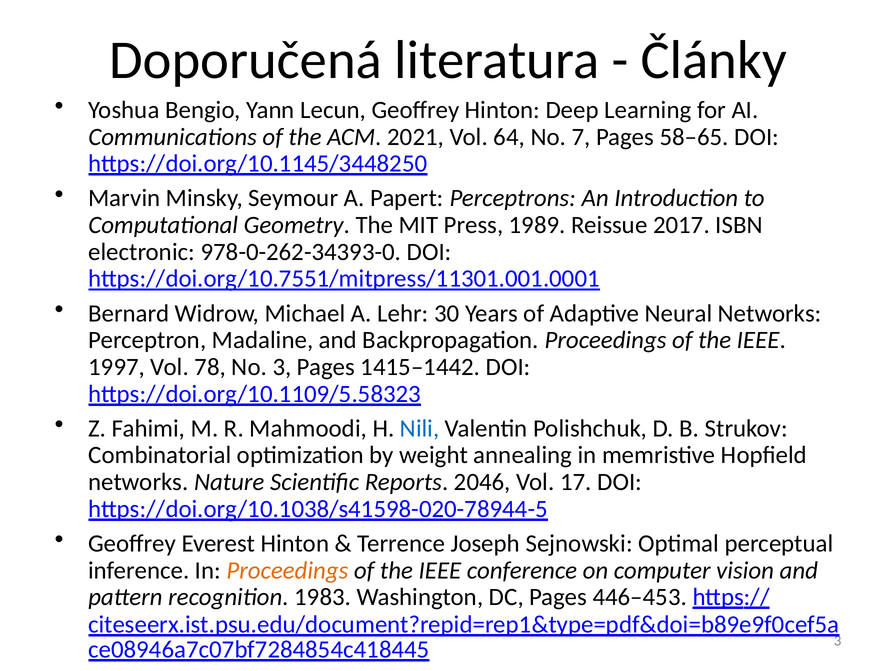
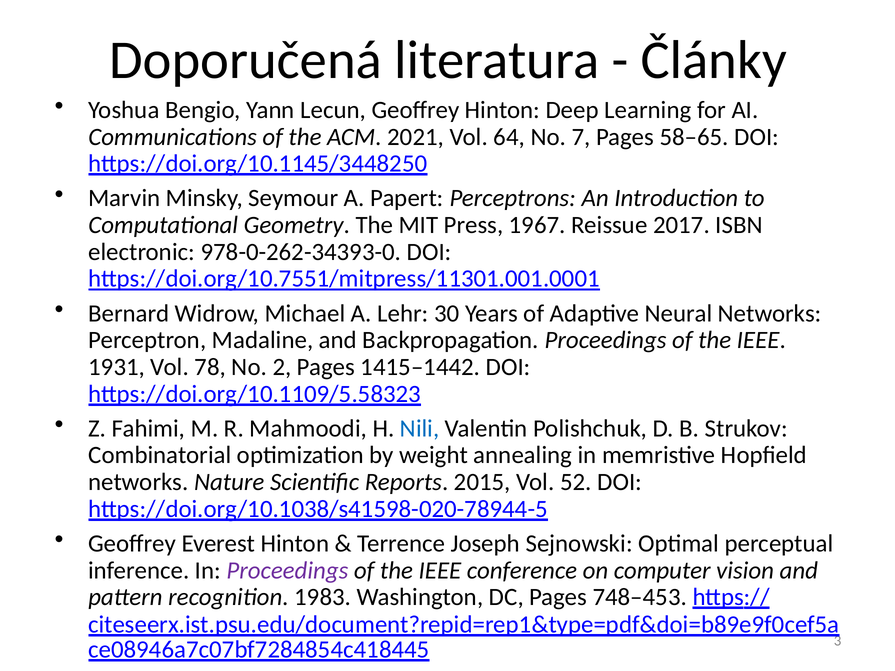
1989: 1989 -> 1967 (537, 225)
1997: 1997 -> 1931 (117, 367)
No 3: 3 -> 2 (282, 367)
2046: 2046 -> 2015 (482, 482)
17: 17 -> 52 (576, 482)
Proceedings colour: orange -> purple (287, 571)
446–453: 446–453 -> 748–453 (640, 597)
